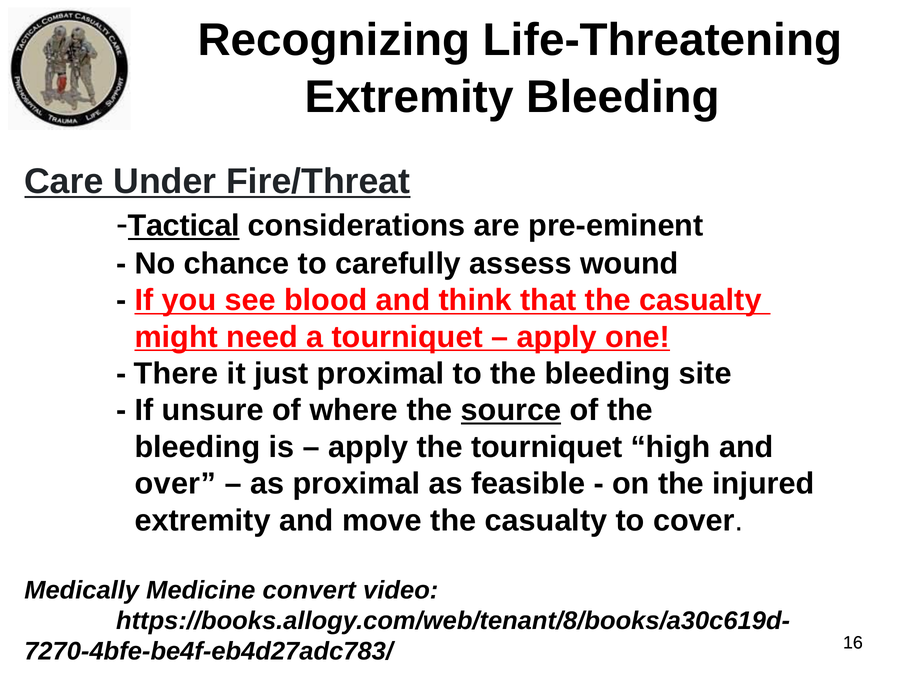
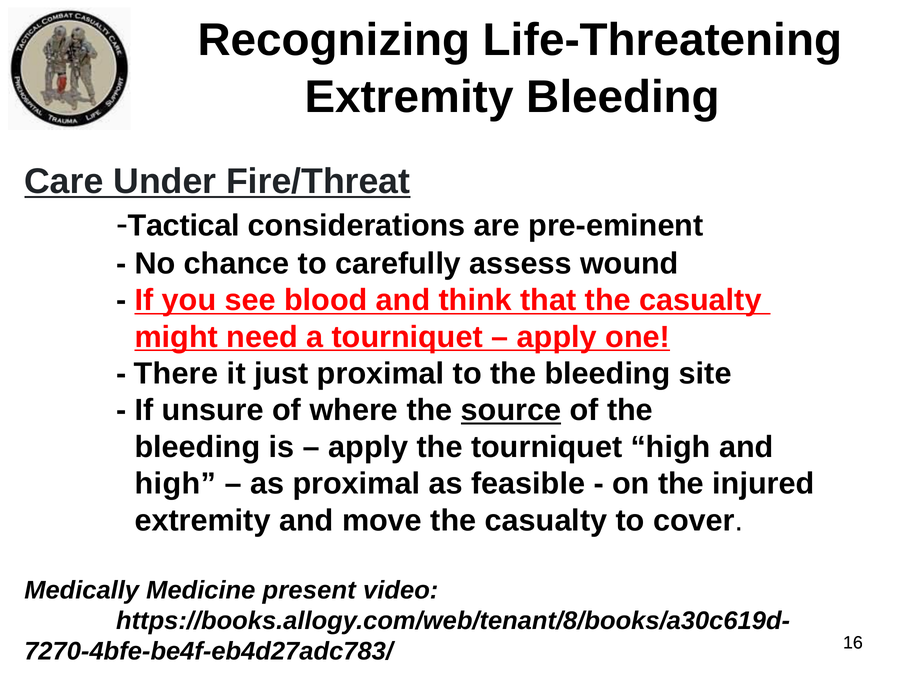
Tactical underline: present -> none (184, 226)
over: over -> high (175, 484)
convert: convert -> present (309, 591)
